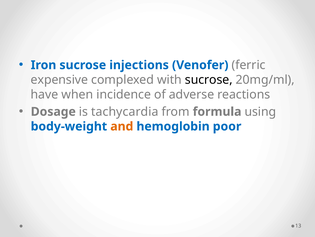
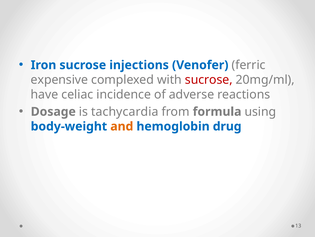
sucrose colour: black -> red (209, 80)
when: when -> celiac (77, 94)
poor: poor -> drug (227, 126)
